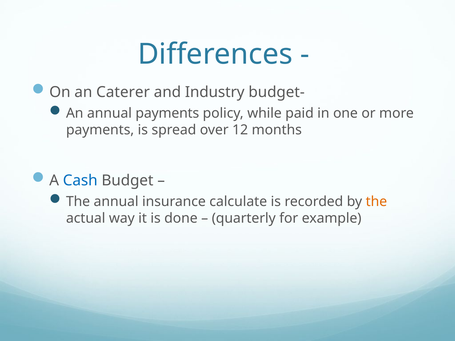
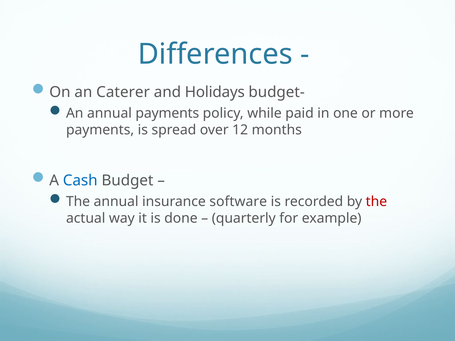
Industry: Industry -> Holidays (215, 92)
calculate: calculate -> software (238, 202)
the colour: orange -> red (376, 202)
